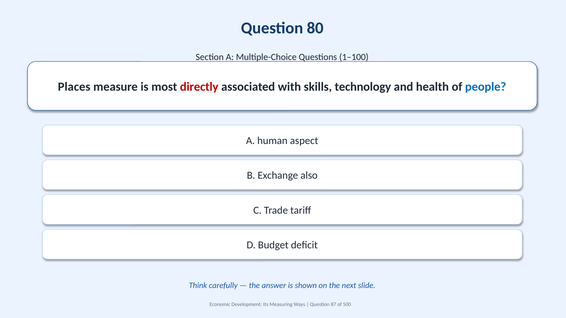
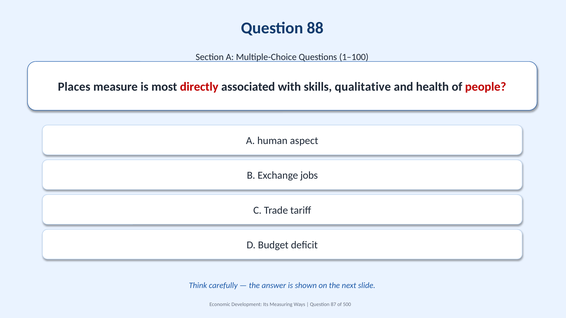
80: 80 -> 88 (315, 28)
technology: technology -> qualitative (363, 87)
people colour: blue -> red (486, 87)
also: also -> jobs (309, 176)
